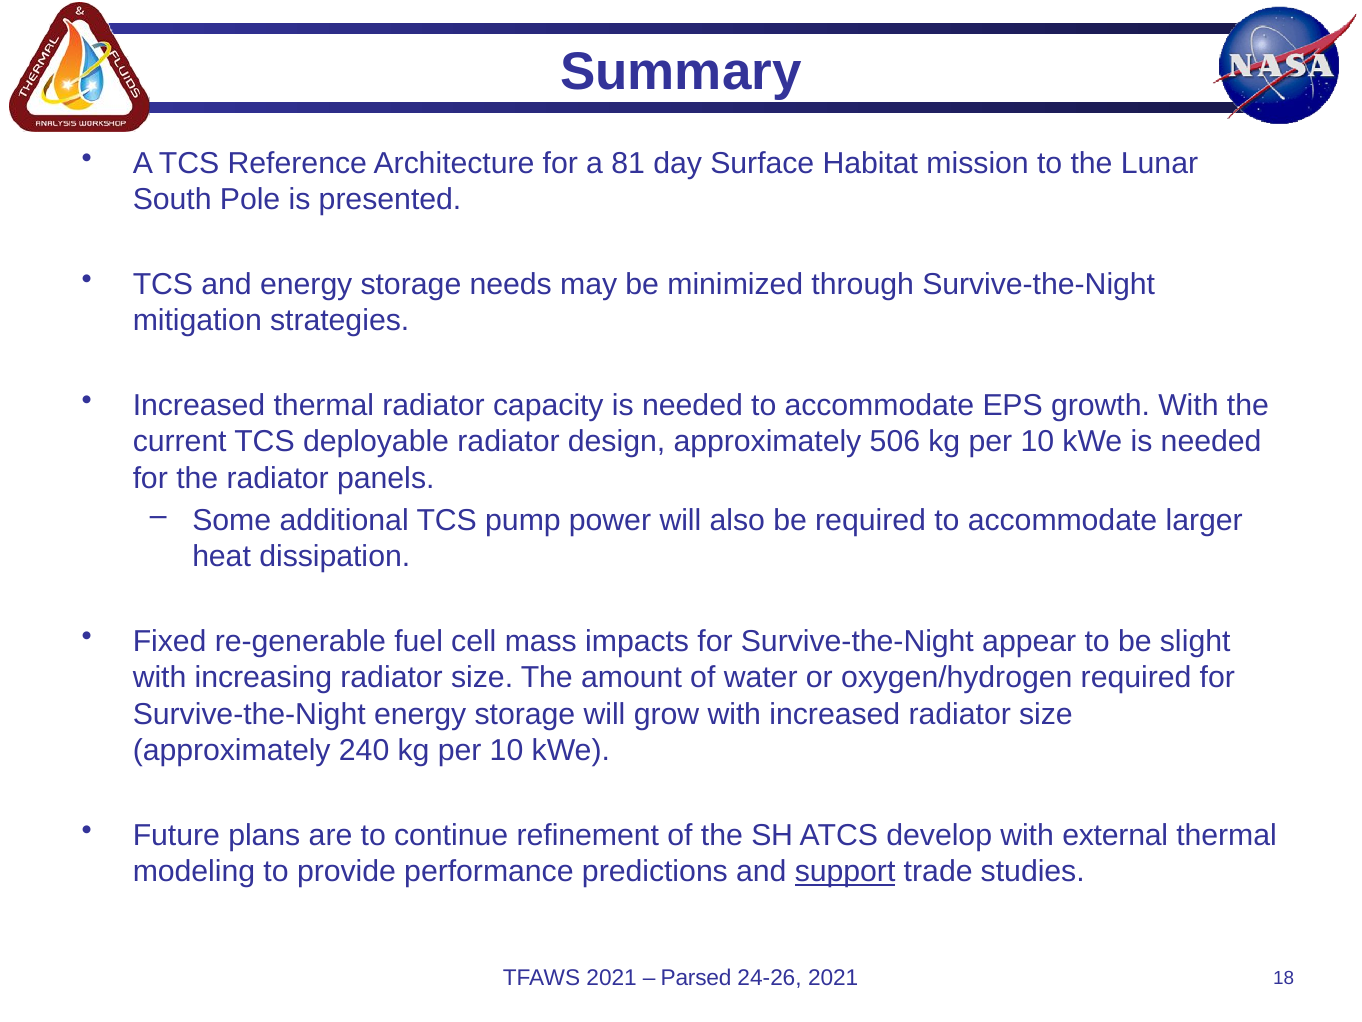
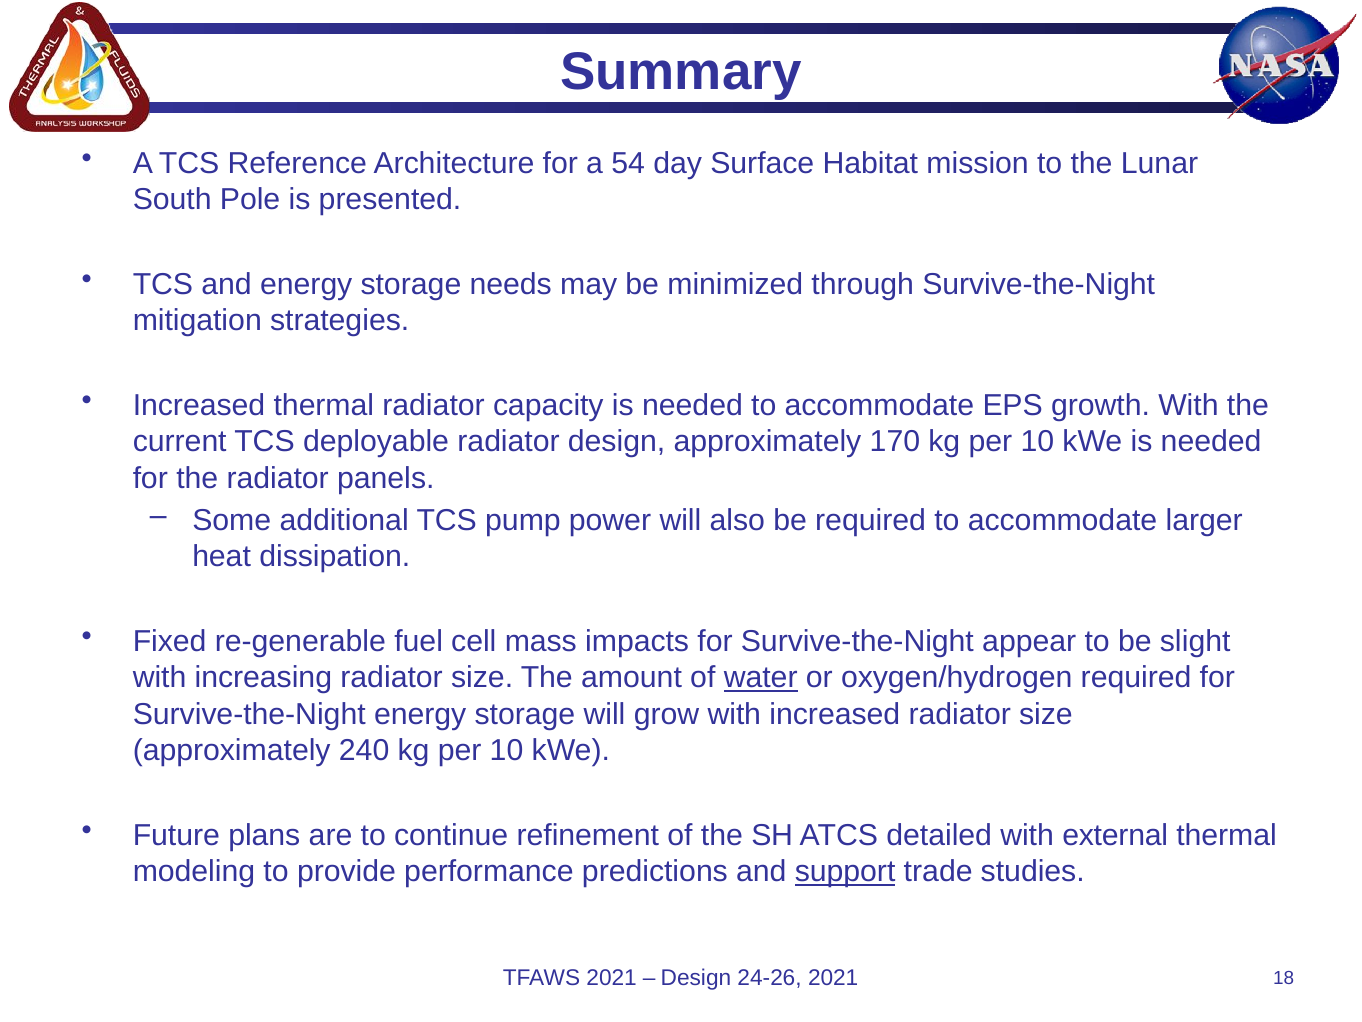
81: 81 -> 54 (628, 163)
506: 506 -> 170 (895, 442)
water underline: none -> present (761, 678)
develop: develop -> detailed (939, 835)
Parsed: Parsed -> Design (696, 978)
